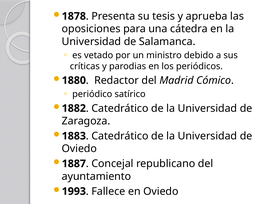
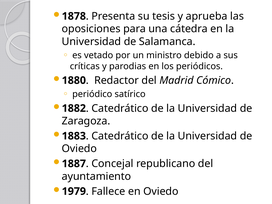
1993: 1993 -> 1979 (74, 191)
